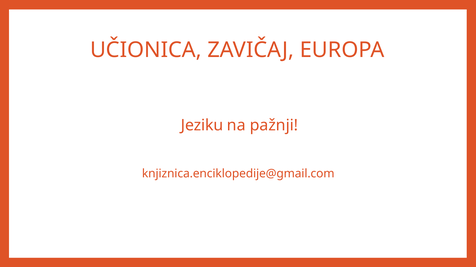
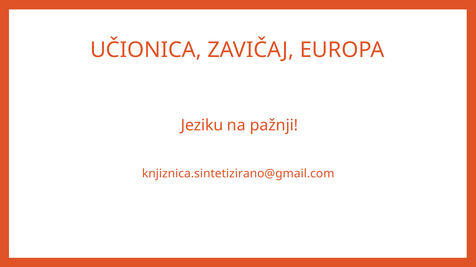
knjiznica.enciklopedije@gmail.com: knjiznica.enciklopedije@gmail.com -> knjiznica.sintetizirano@gmail.com (238, 174)
